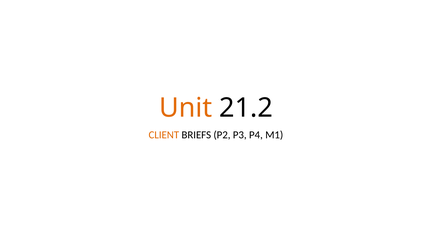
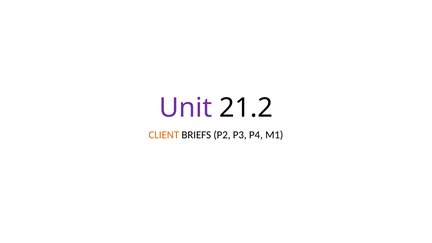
Unit colour: orange -> purple (186, 108)
